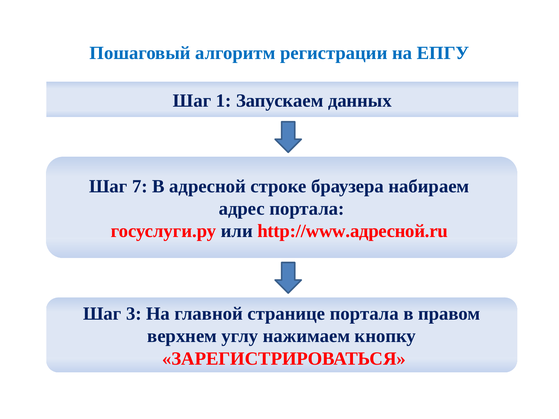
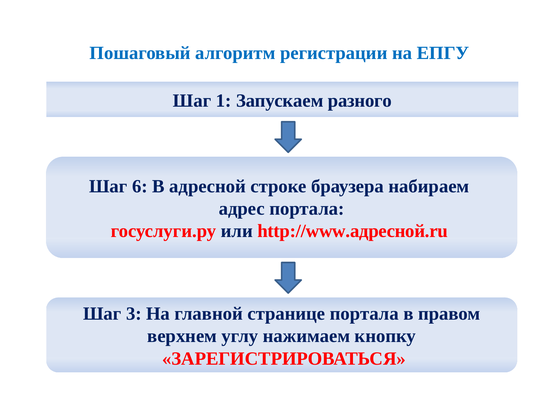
данных: данных -> разного (360, 101)
7: 7 -> 6 (140, 186)
